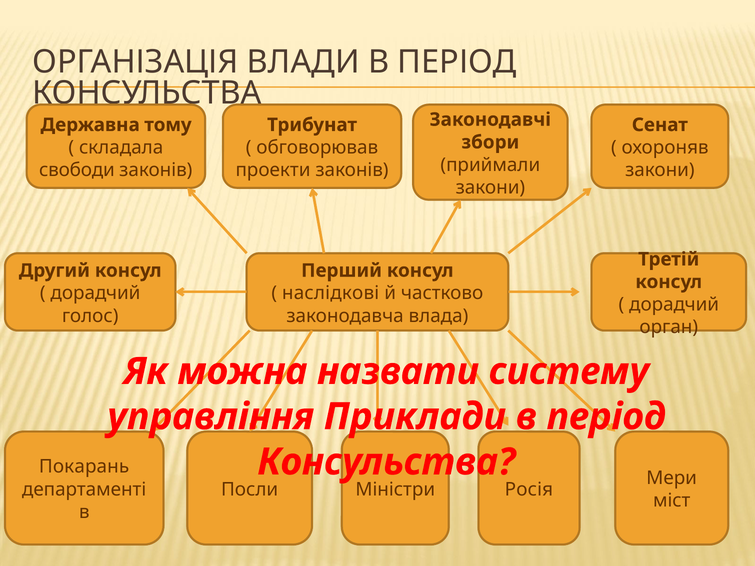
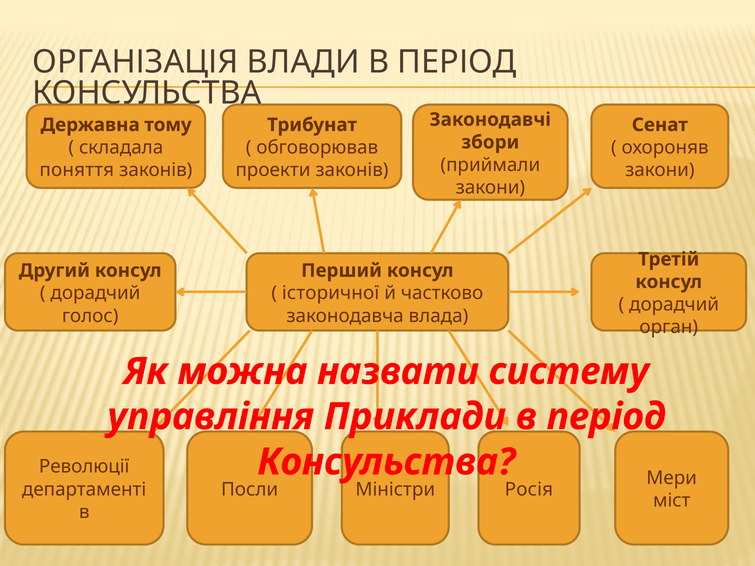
свободи: свободи -> поняття (77, 170)
наслідкові: наслідкові -> історичної (331, 293)
Покарань: Покарань -> Революції (84, 467)
